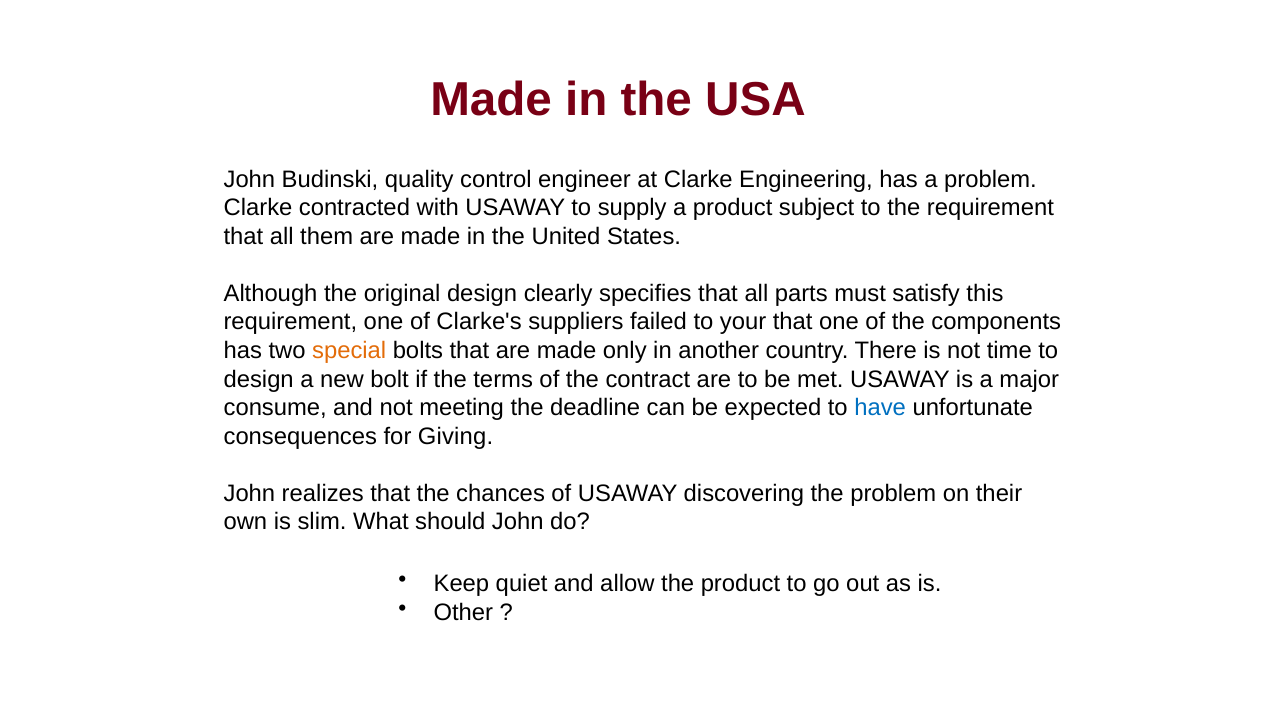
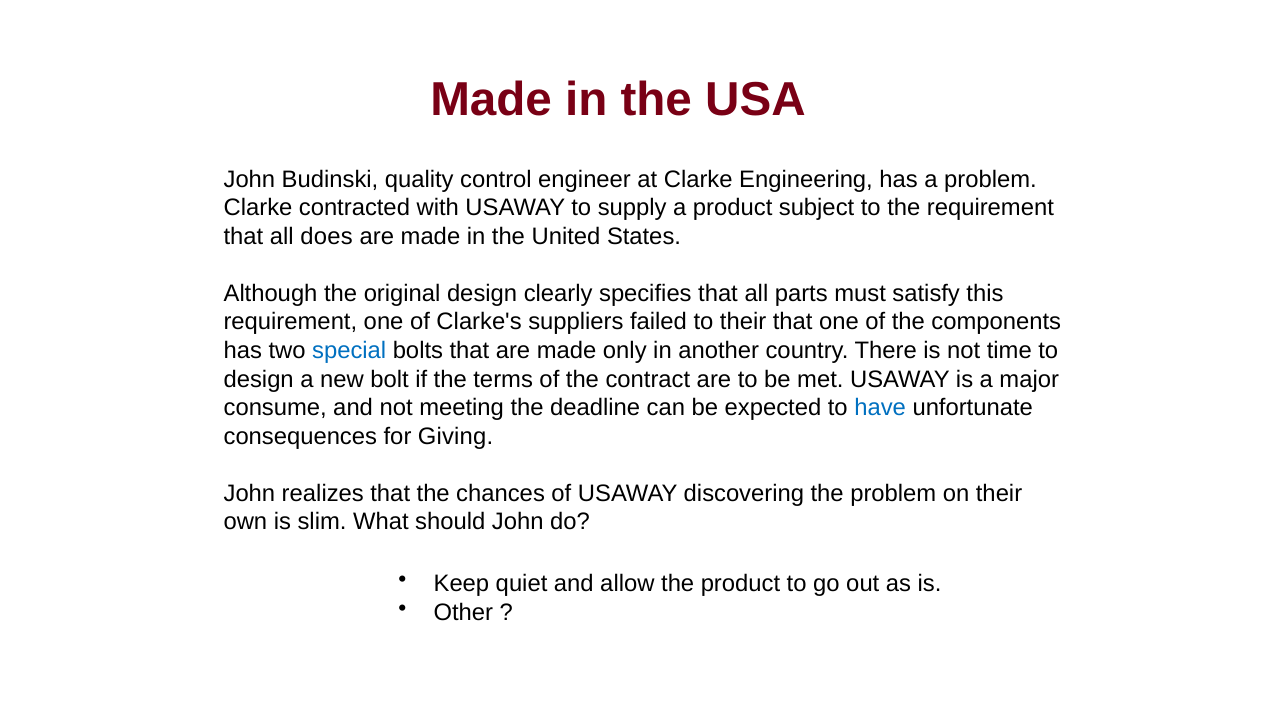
them: them -> does (327, 236)
to your: your -> their (743, 322)
special colour: orange -> blue (349, 351)
